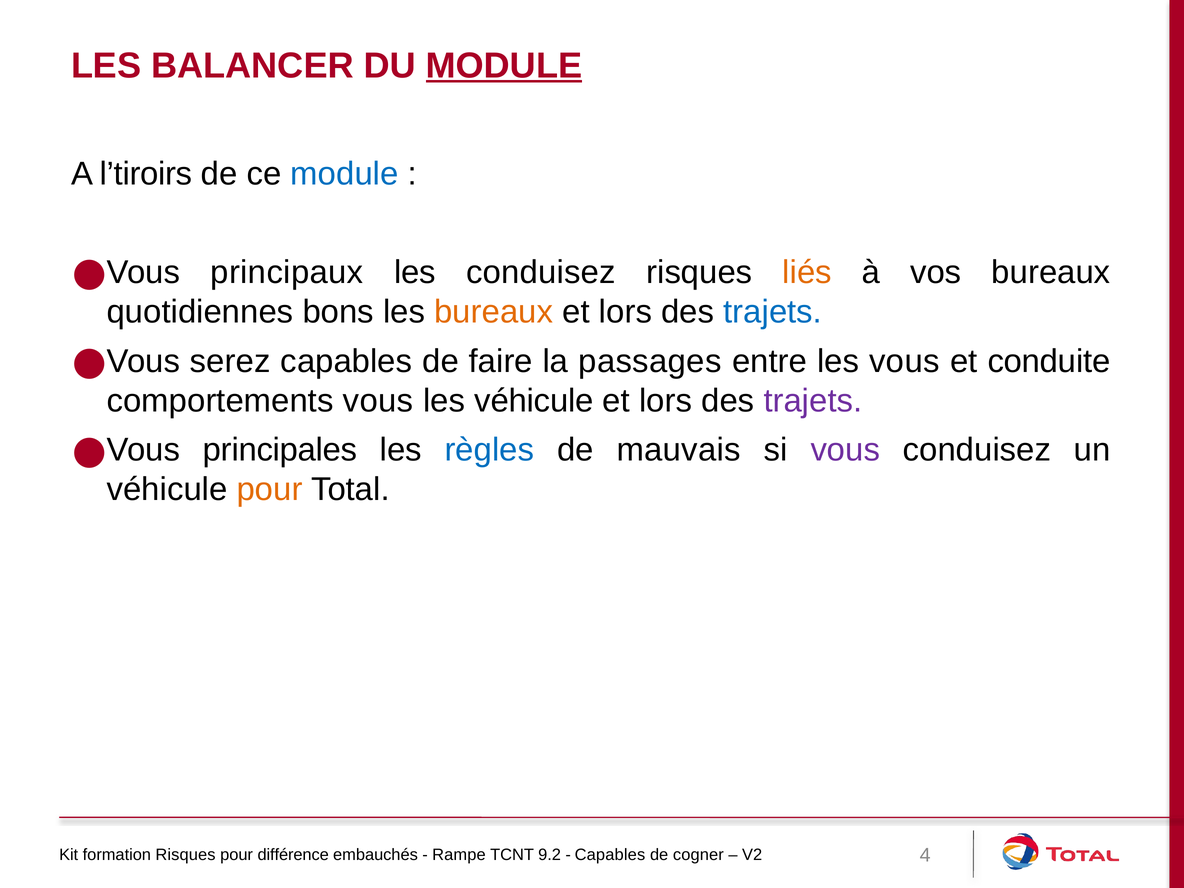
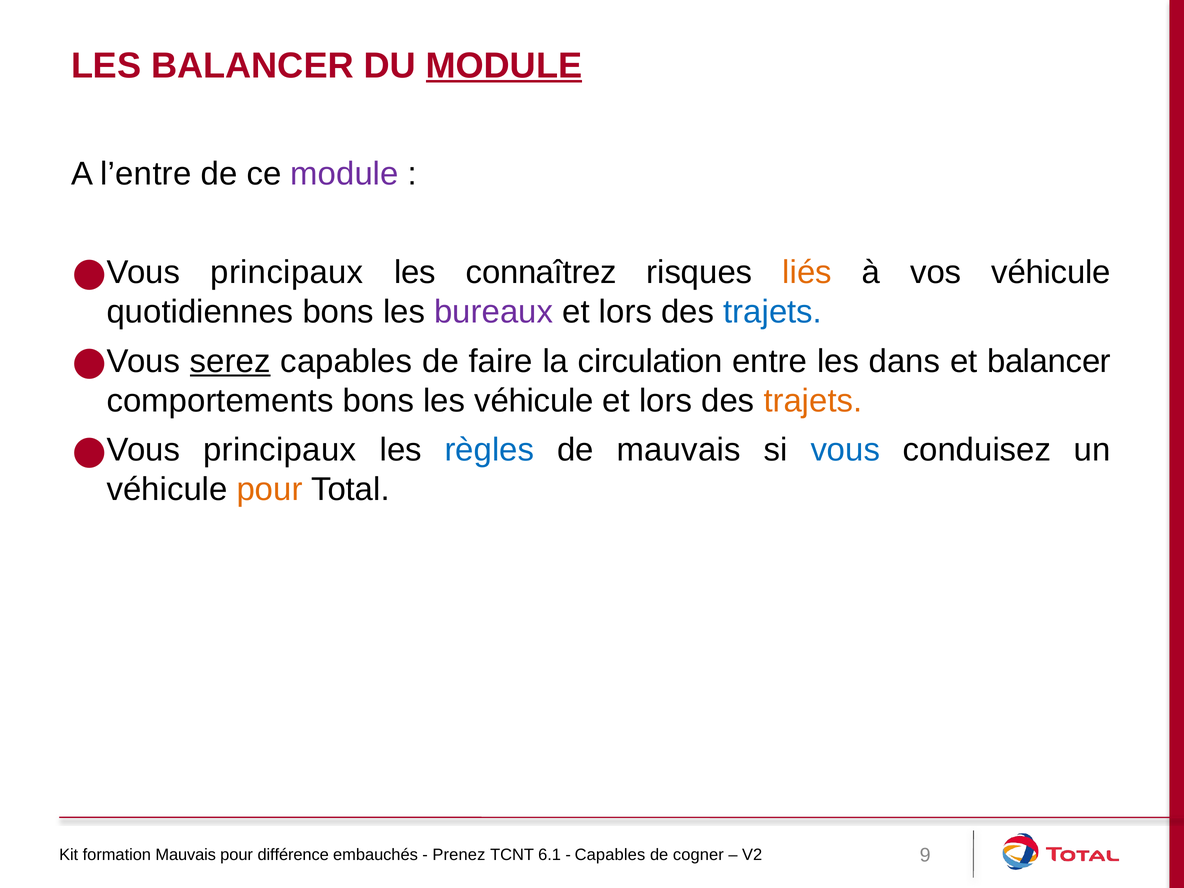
l’tiroirs: l’tiroirs -> l’entre (146, 174)
module colour: blue -> purple (344, 174)
les conduisez: conduisez -> connaîtrez (541, 272)
vos bureaux: bureaux -> véhicule (1051, 272)
bureaux colour: orange -> purple (494, 312)
serez underline: none -> present (230, 361)
passages: passages -> circulation (650, 361)
les vous: vous -> dans (905, 361)
et conduite: conduite -> balancer (1049, 361)
comportements vous: vous -> bons (378, 401)
trajets colour: purple -> orange (813, 401)
principales: principales -> principaux (280, 450)
vous colour: purple -> blue (845, 450)
formation Risques: Risques -> Mauvais (186, 855)
Rampe: Rampe -> Prenez (459, 855)
9.2: 9.2 -> 6.1 (550, 855)
4: 4 -> 9 (925, 855)
